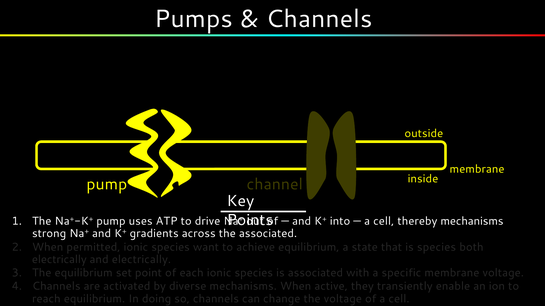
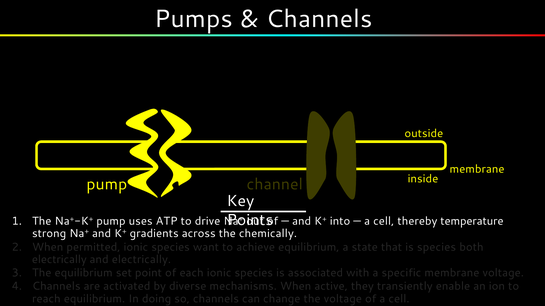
thereby mechanisms: mechanisms -> temperature (472, 221)
the associated: associated -> chemically (268, 234)
